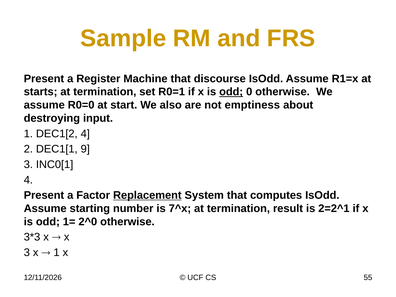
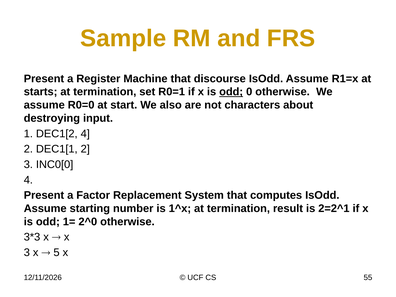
emptiness: emptiness -> characters (252, 105)
DEC1[1 9: 9 -> 2 (85, 149)
INC0[1: INC0[1 -> INC0[0 (55, 164)
Replacement underline: present -> none (147, 195)
7^x: 7^x -> 1^x (180, 208)
1: 1 -> 5 (57, 253)
